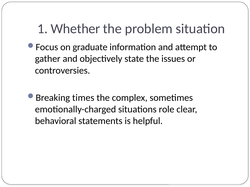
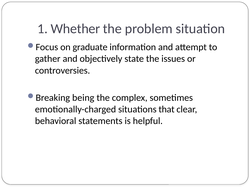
times: times -> being (83, 98)
role: role -> that (167, 110)
